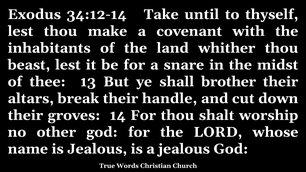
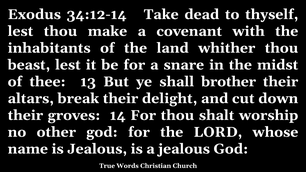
until: until -> dead (202, 14)
handle: handle -> delight (170, 99)
